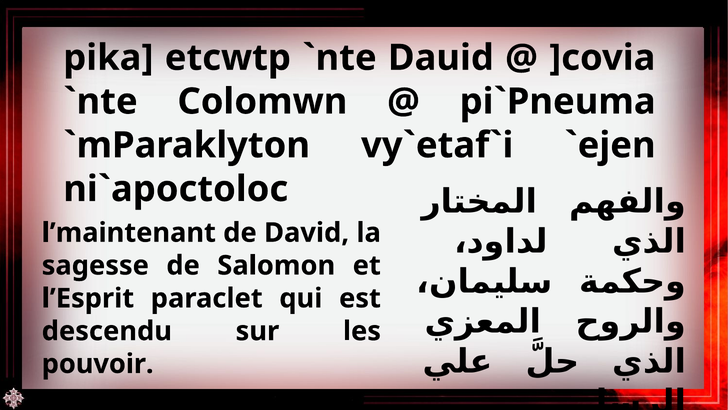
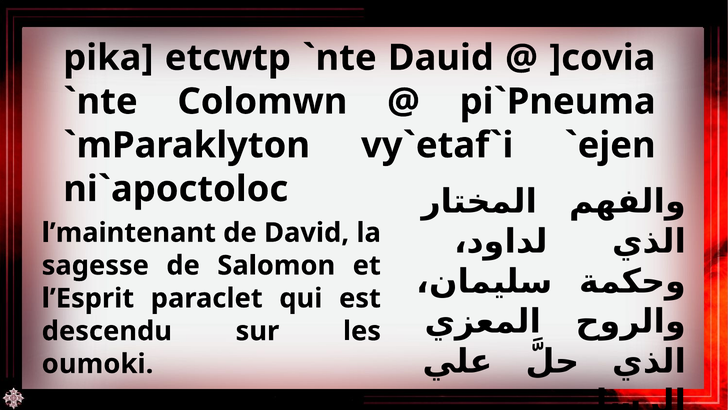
pouvoir: pouvoir -> oumoki (98, 364)
